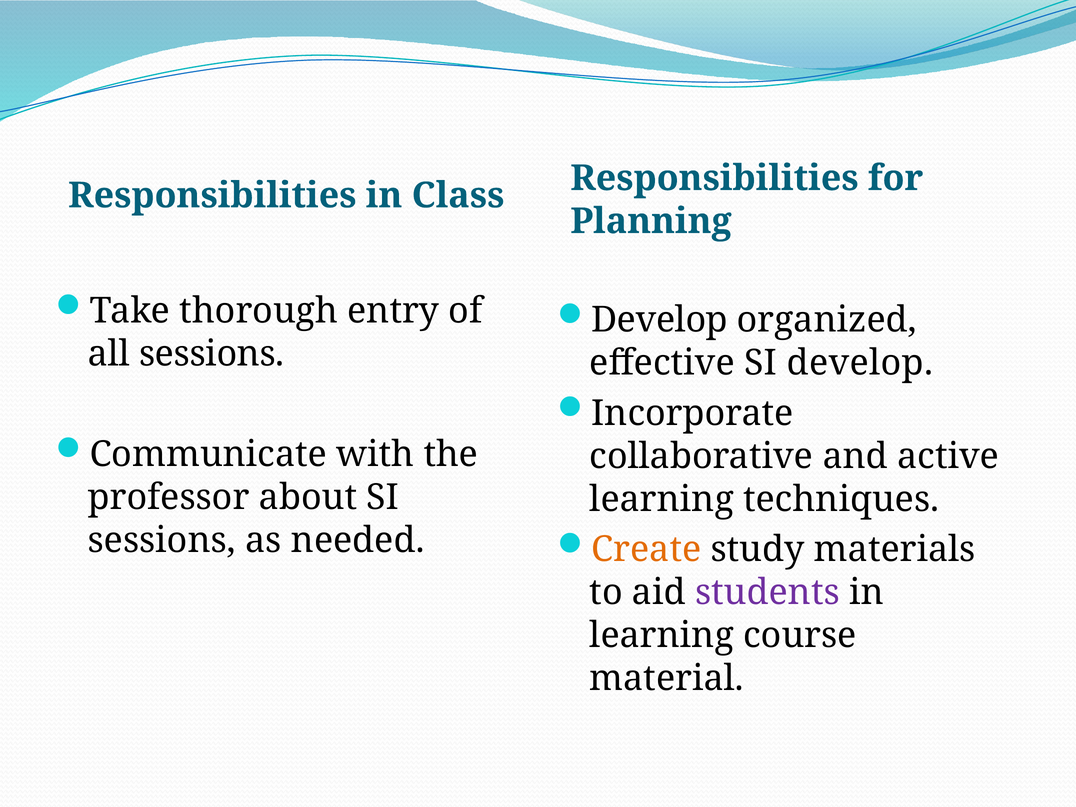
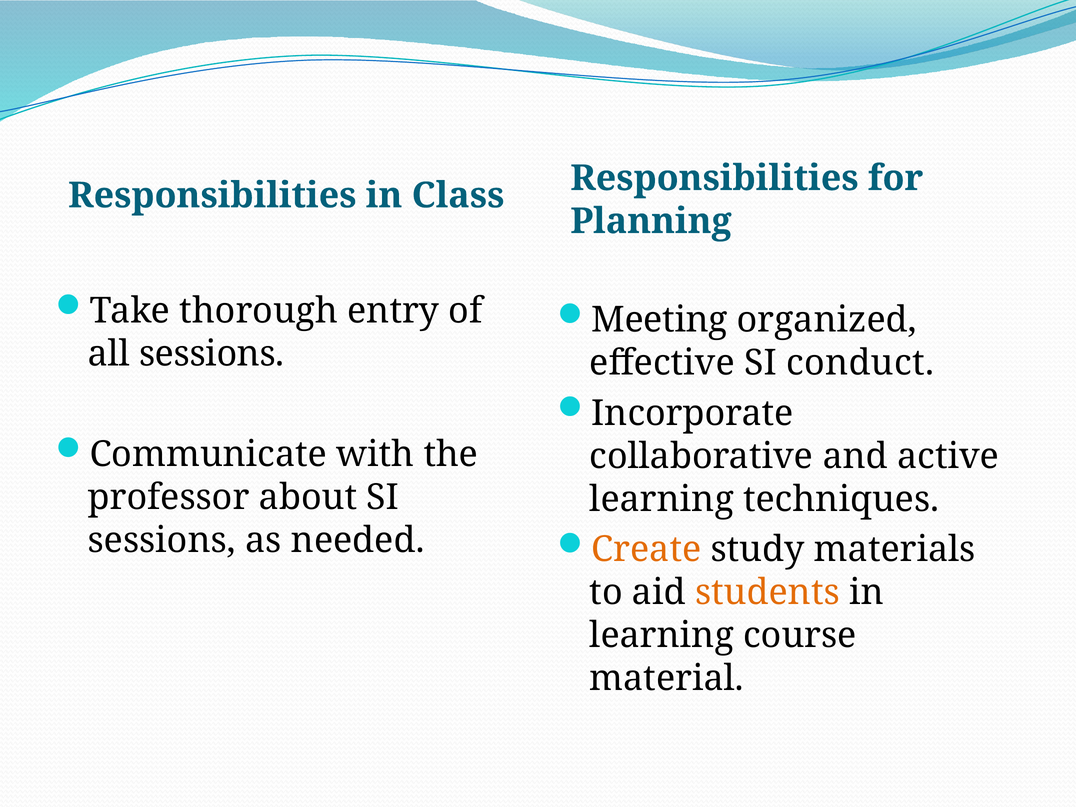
Develop: Develop -> Meeting (660, 320)
SI develop: develop -> conduct (860, 363)
students colour: purple -> orange (767, 592)
